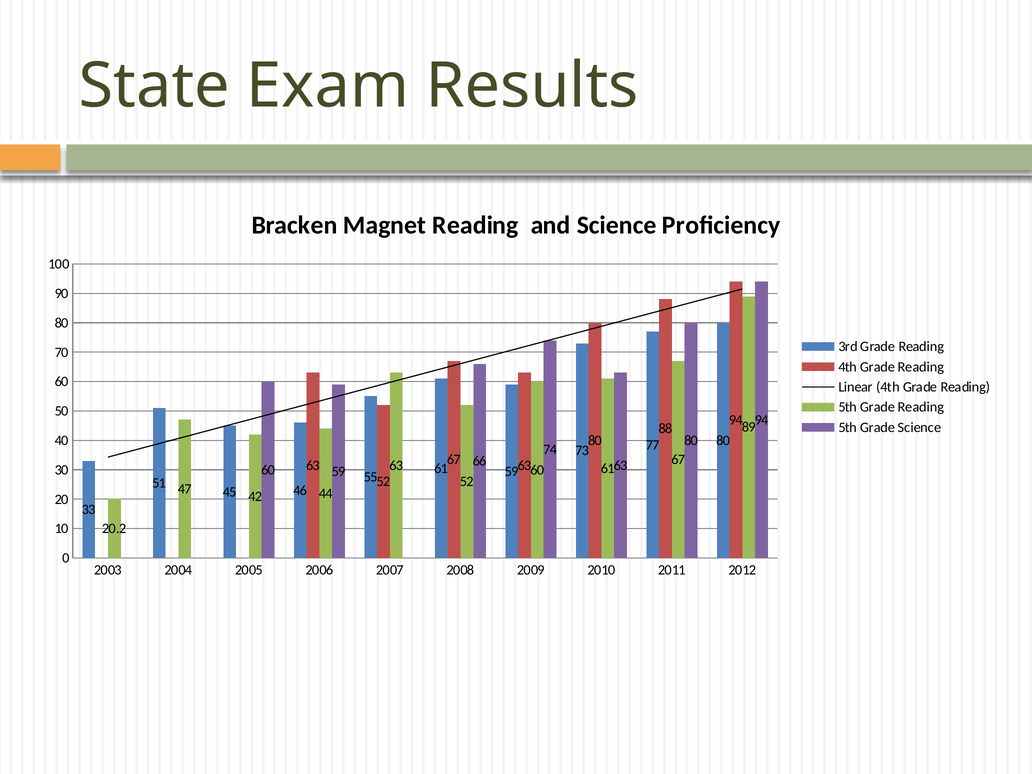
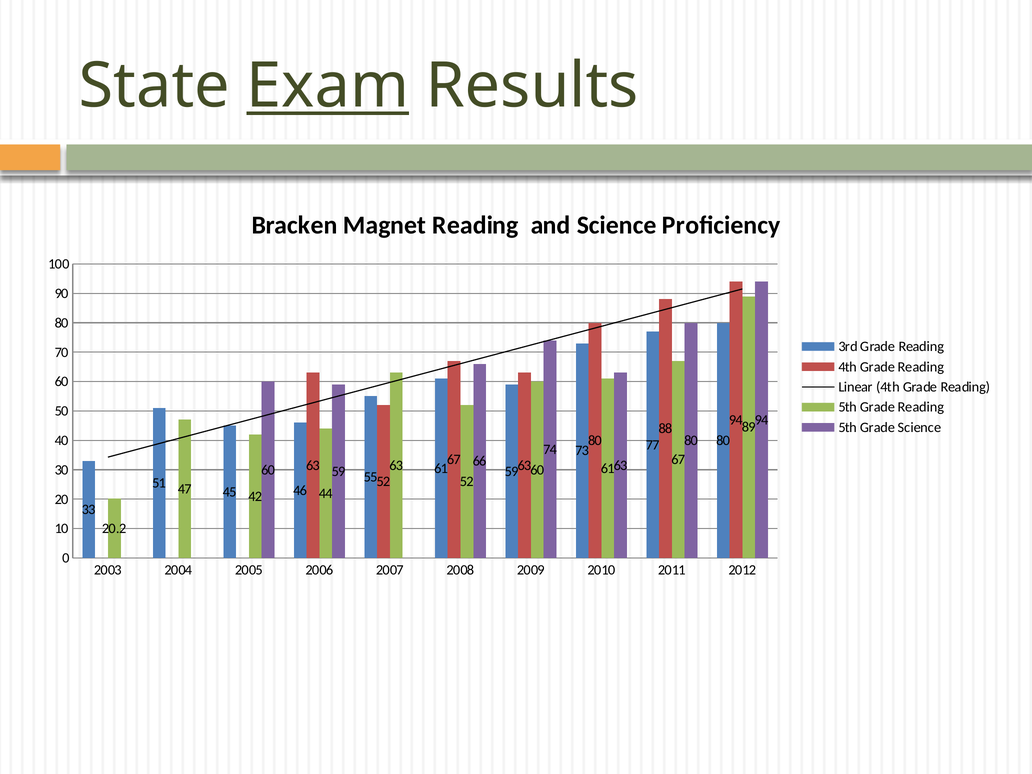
Exam underline: none -> present (328, 86)
